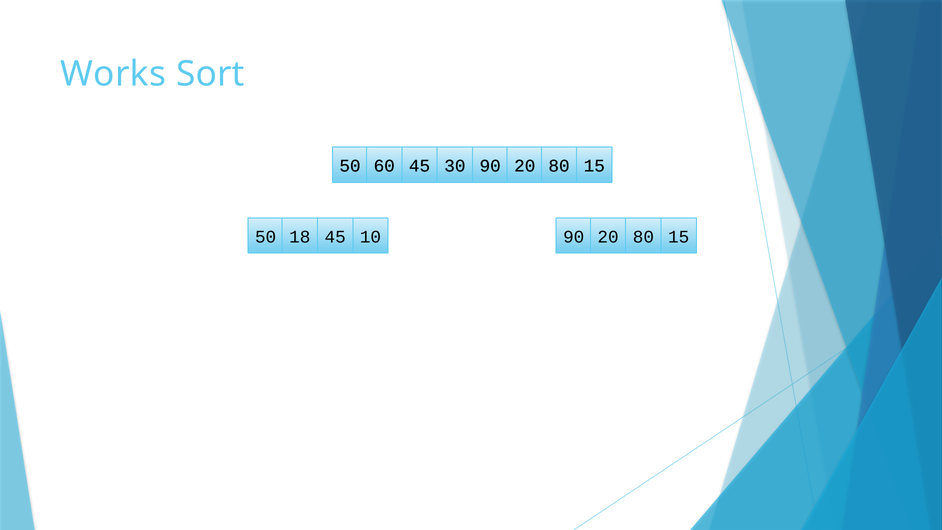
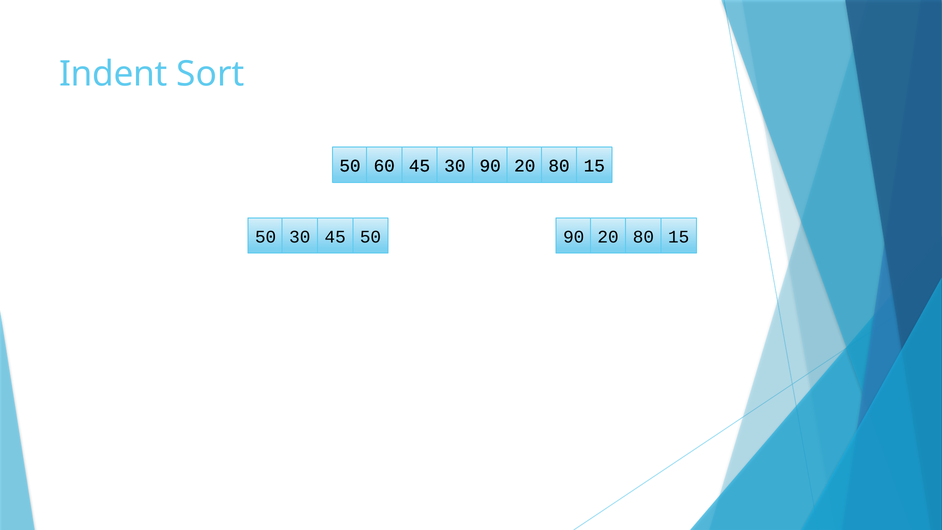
Works: Works -> Indent (113, 74)
50 18: 18 -> 30 (300, 237)
45 10: 10 -> 50 (370, 237)
